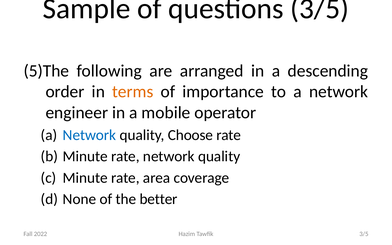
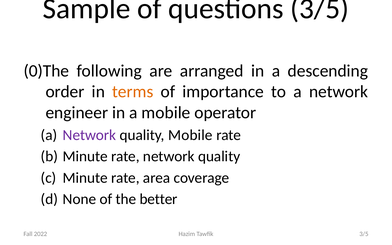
5)The: 5)The -> 0)The (46, 71)
Network colour: blue -> purple (89, 135)
quality Choose: Choose -> Mobile (190, 135)
